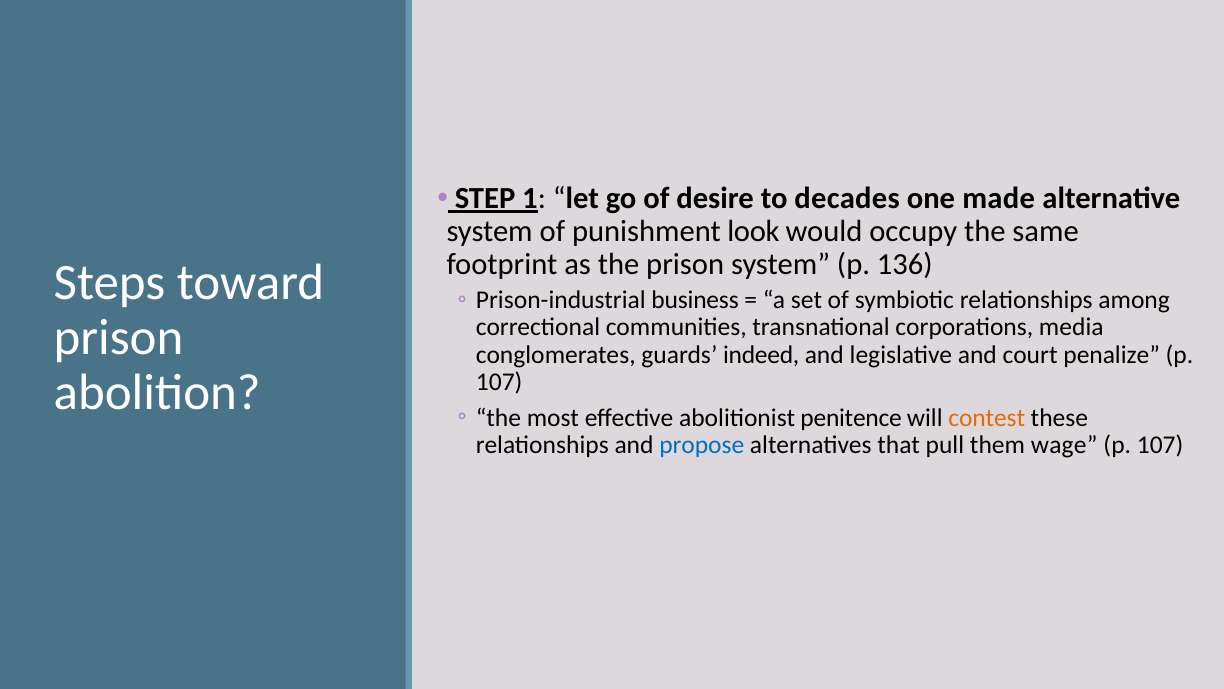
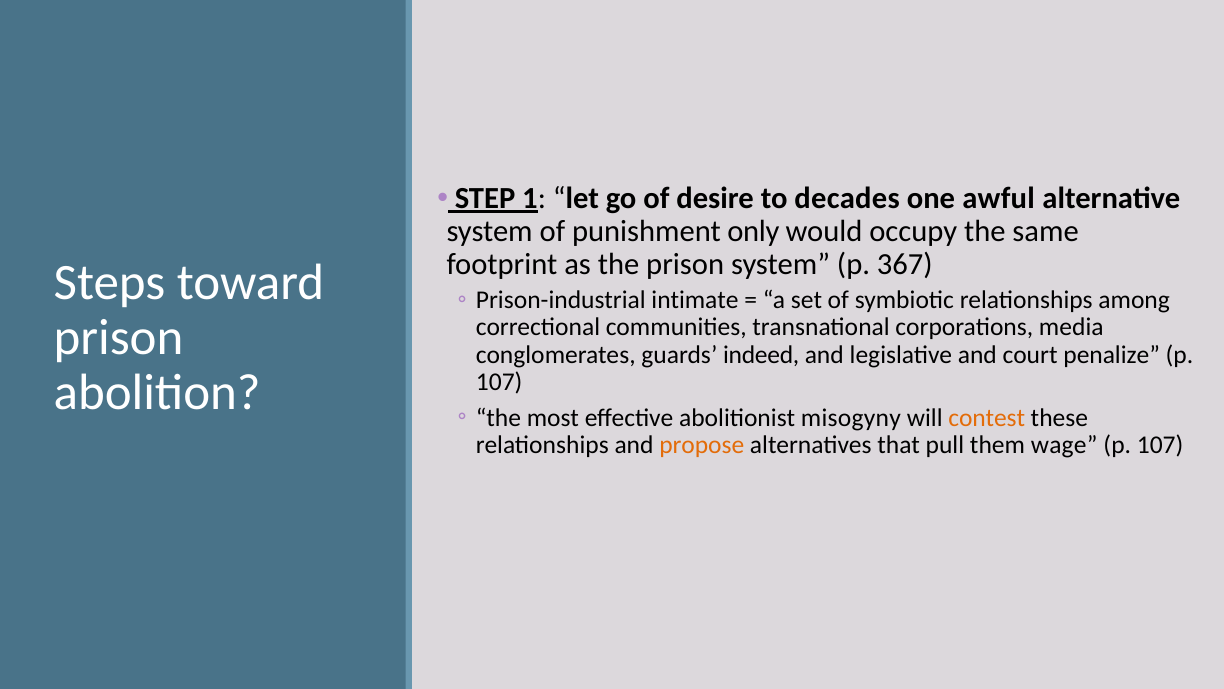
made: made -> awful (999, 198)
look: look -> only (753, 231)
136: 136 -> 367 (905, 264)
business: business -> intimate (695, 300)
penitence: penitence -> misogyny (851, 417)
propose colour: blue -> orange (702, 445)
